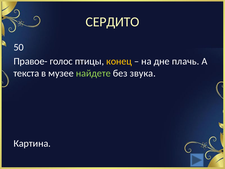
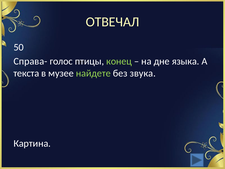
СЕРДИТО: СЕРДИТО -> ОТВЕЧАЛ (113, 22)
Правое-: Правое- -> Справа- (30, 61)
конец colour: yellow -> light green (119, 61)
плачь: плачь -> языка (186, 61)
